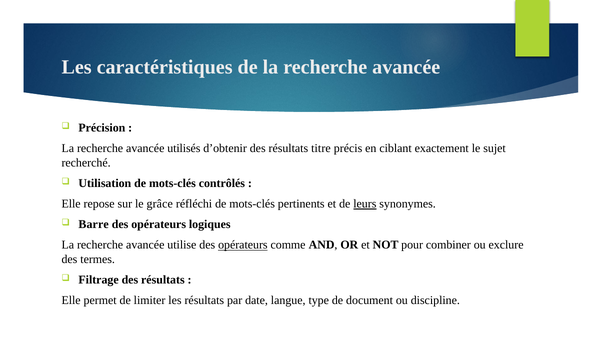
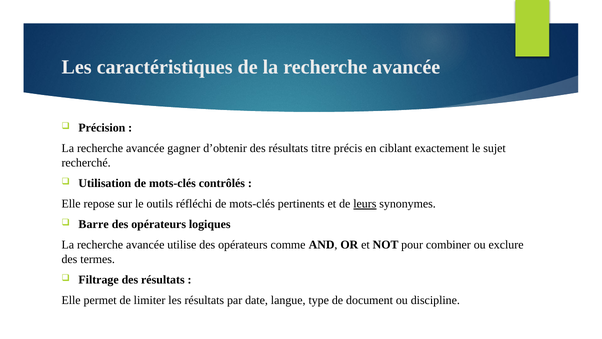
utilisés: utilisés -> gagner (184, 148)
grâce: grâce -> outils (160, 204)
opérateurs underline: present -> none (243, 245)
